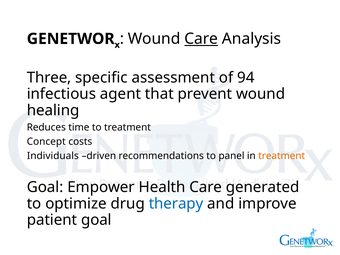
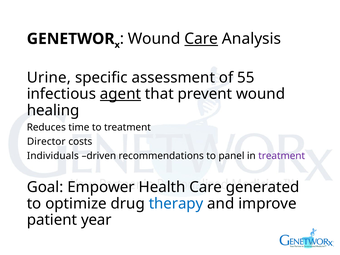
Three: Three -> Urine (49, 78)
of 94: 94 -> 55 (246, 78)
agent underline: none -> present (121, 94)
Concept: Concept -> Director (46, 142)
treatment colour: orange -> purple (282, 156)
patient goal: goal -> year (96, 220)
